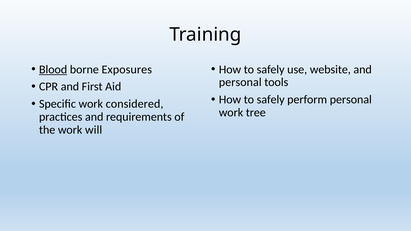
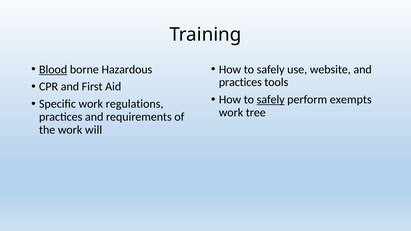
Exposures: Exposures -> Hazardous (127, 69)
personal: personal -> practices (240, 82)
safely underline: none -> present (271, 100)
perform personal: personal -> exempts (351, 100)
considered: considered -> regulations (135, 104)
